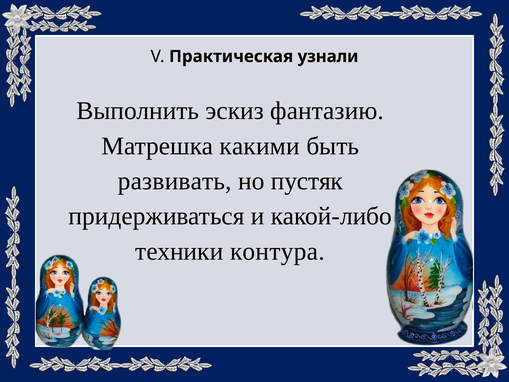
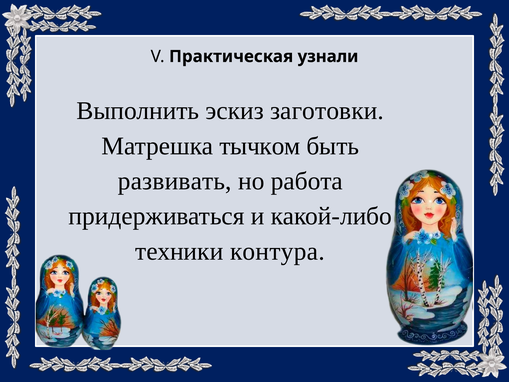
фантазию: фантазию -> заготовки (327, 111)
какими: какими -> тычком (260, 146)
пустяк: пустяк -> работа (307, 181)
